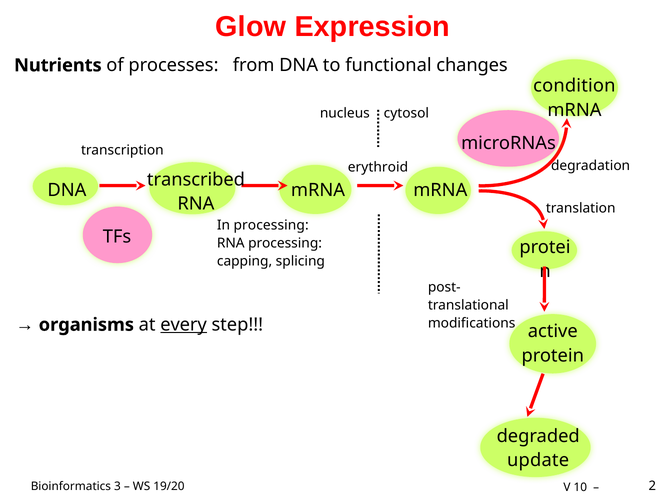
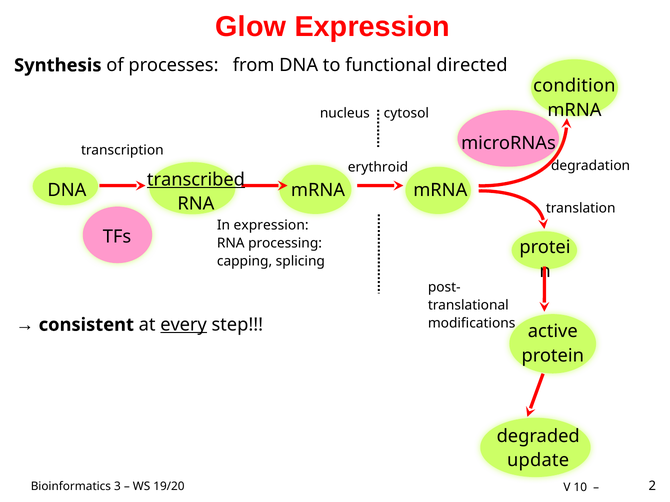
Nutrients: Nutrients -> Synthesis (58, 65)
changes: changes -> directed (472, 65)
transcribed underline: none -> present (196, 180)
In processing: processing -> expression (271, 225)
organisms: organisms -> consistent (86, 325)
